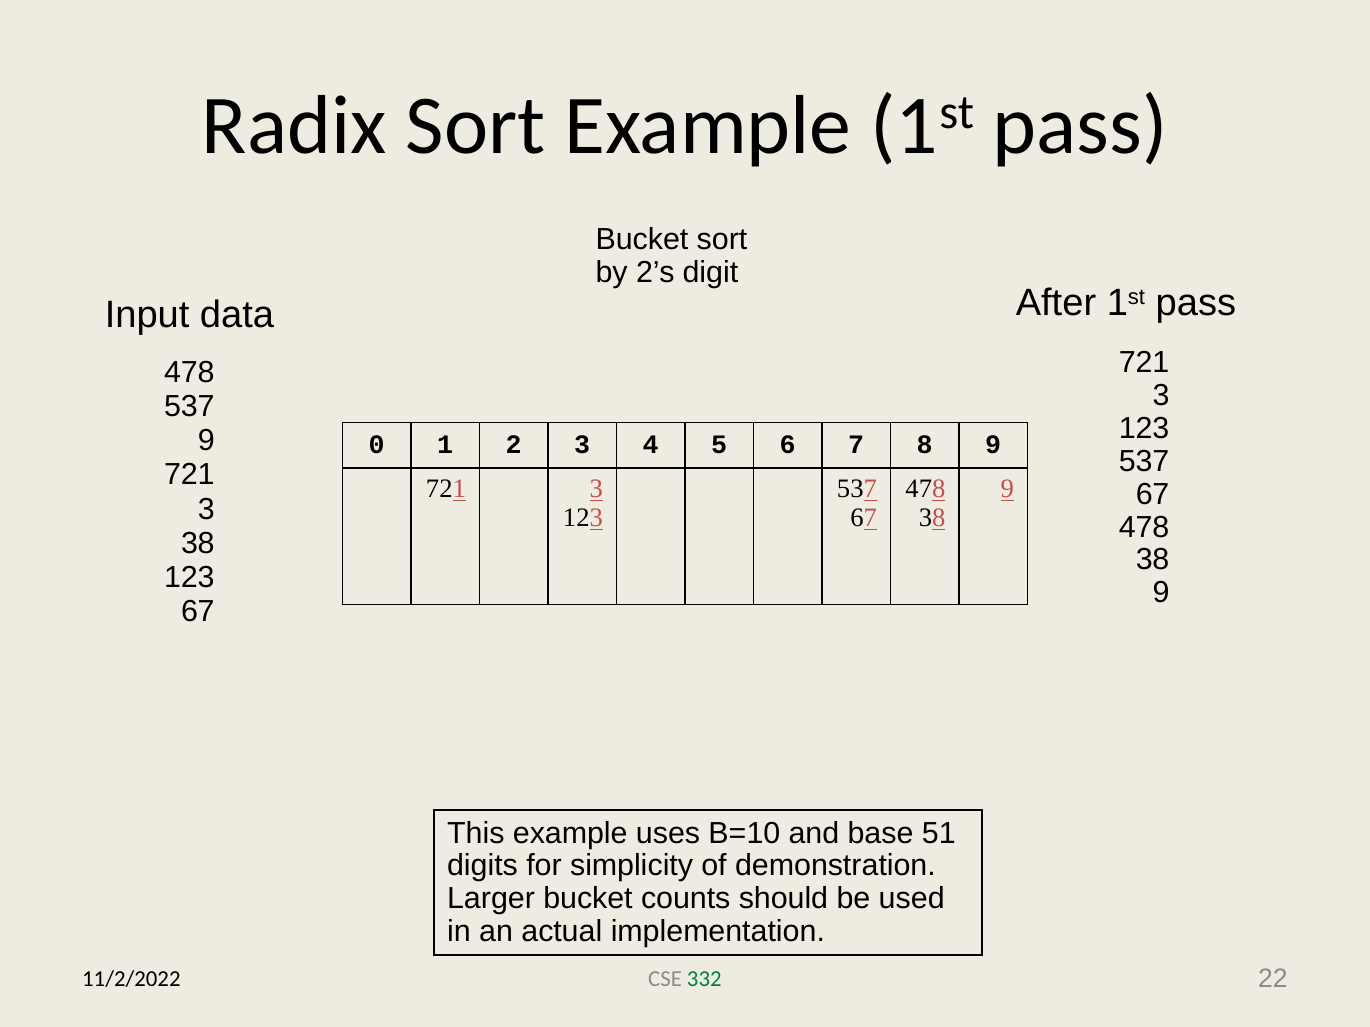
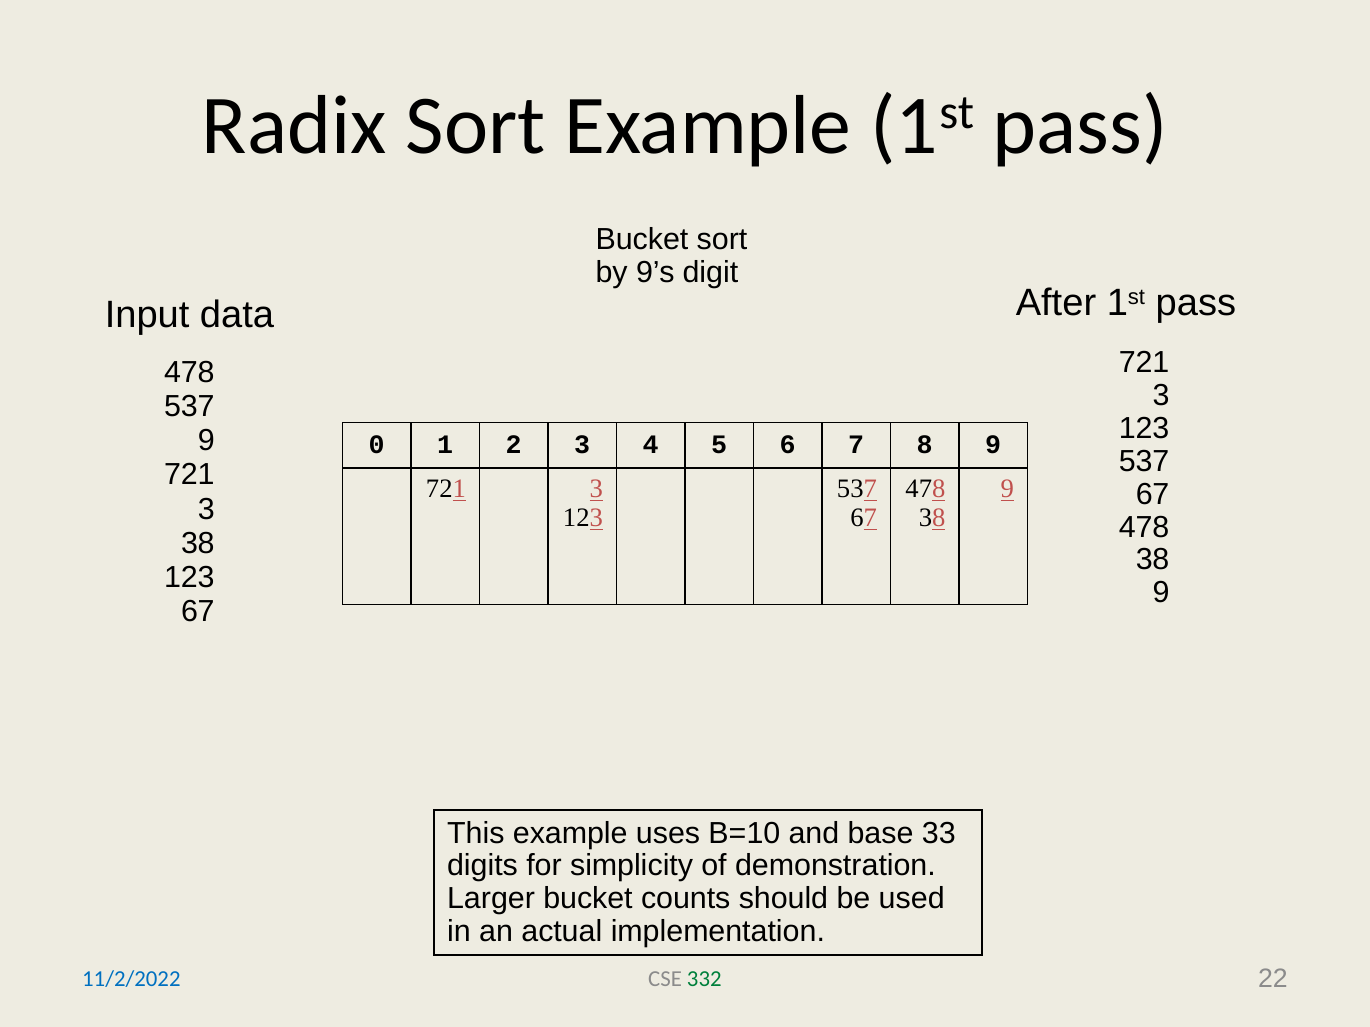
2’s: 2’s -> 9’s (655, 273)
51: 51 -> 33 (939, 833)
11/2/2022 colour: black -> blue (131, 980)
